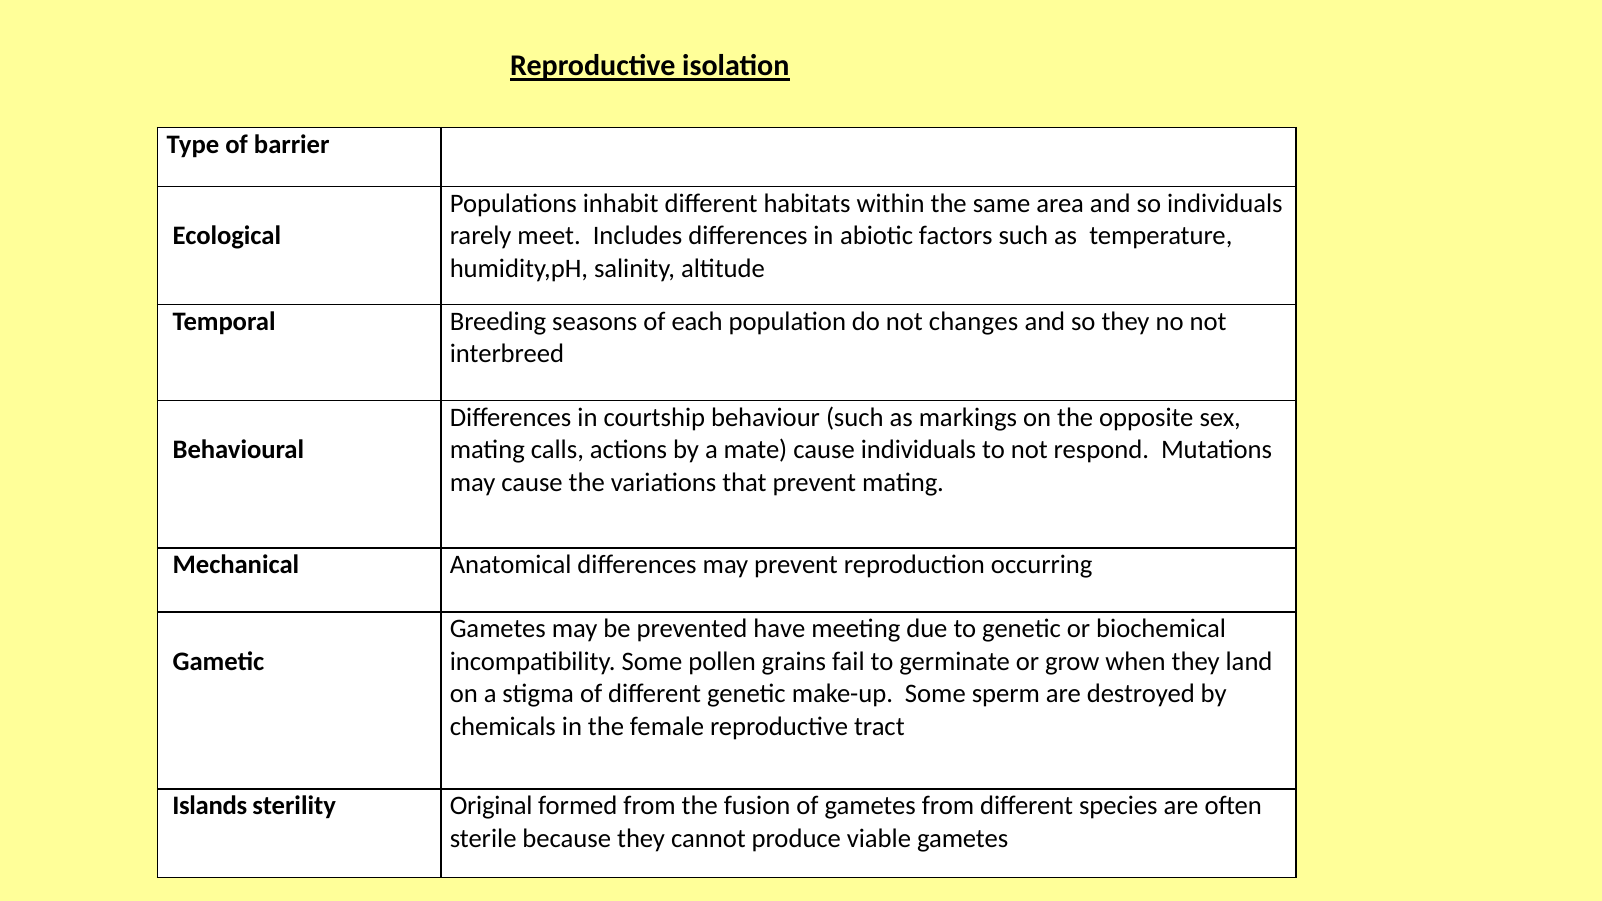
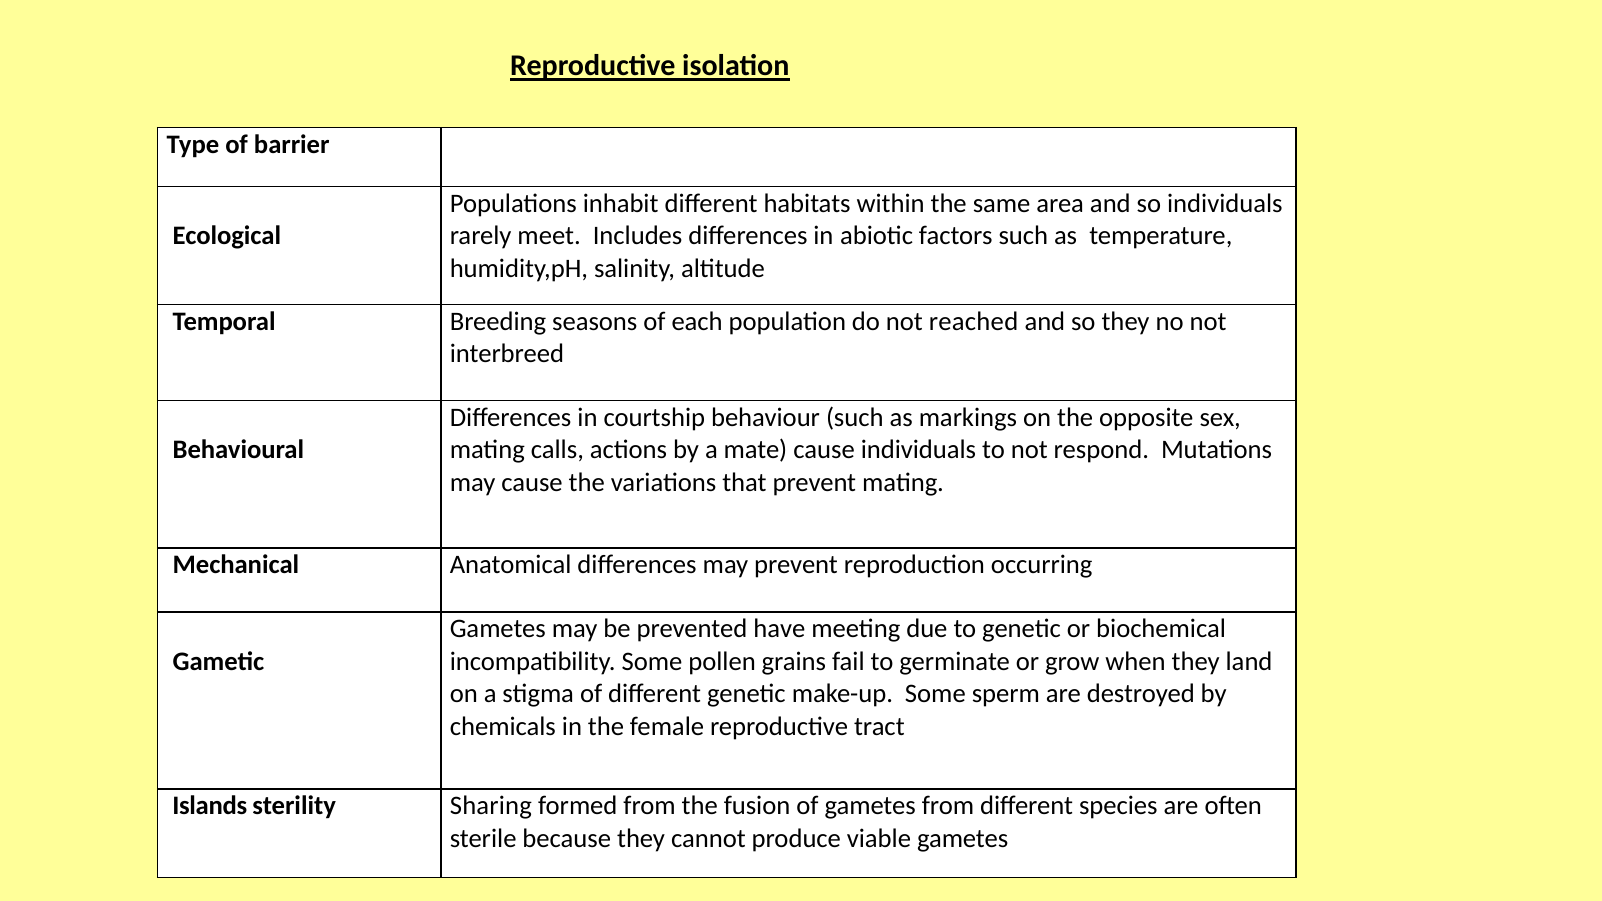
changes: changes -> reached (974, 321)
Original: Original -> Sharing (491, 806)
